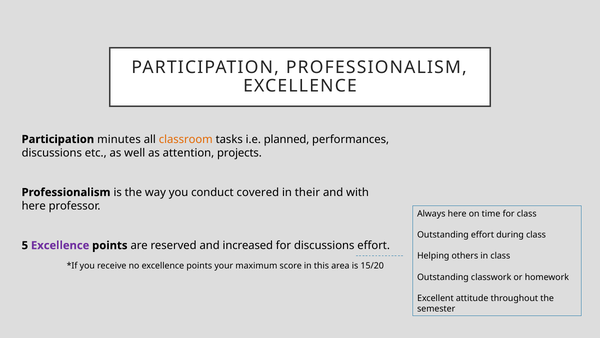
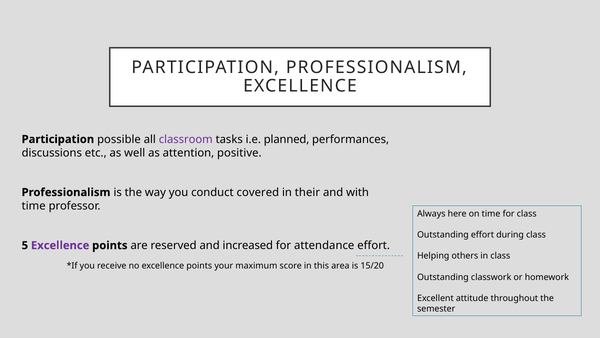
minutes: minutes -> possible (119, 139)
classroom colour: orange -> purple (186, 139)
projects: projects -> positive (239, 153)
here: here -> time (34, 206)
for discussions: discussions -> attendance (324, 245)
